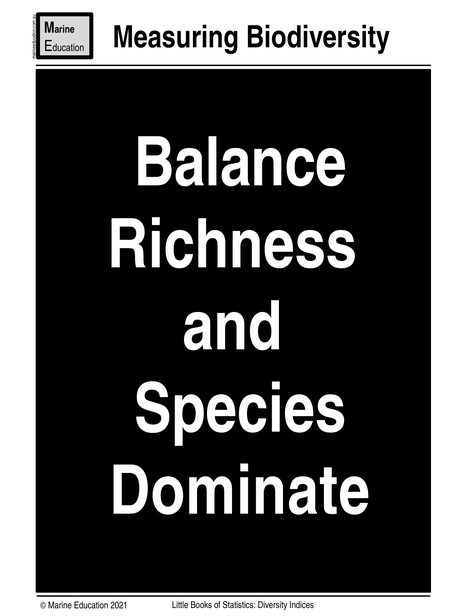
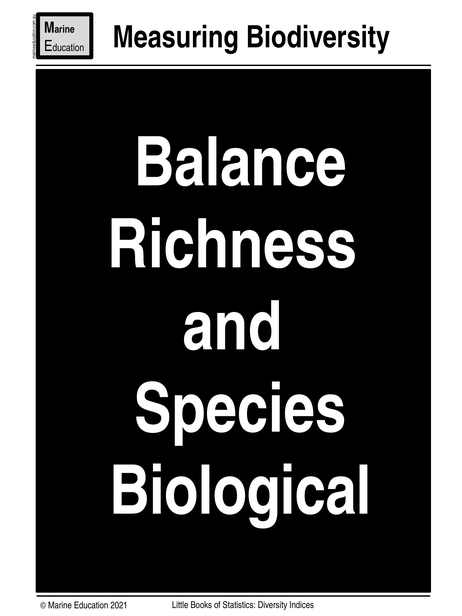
Dominate: Dominate -> Biological (241, 491)
